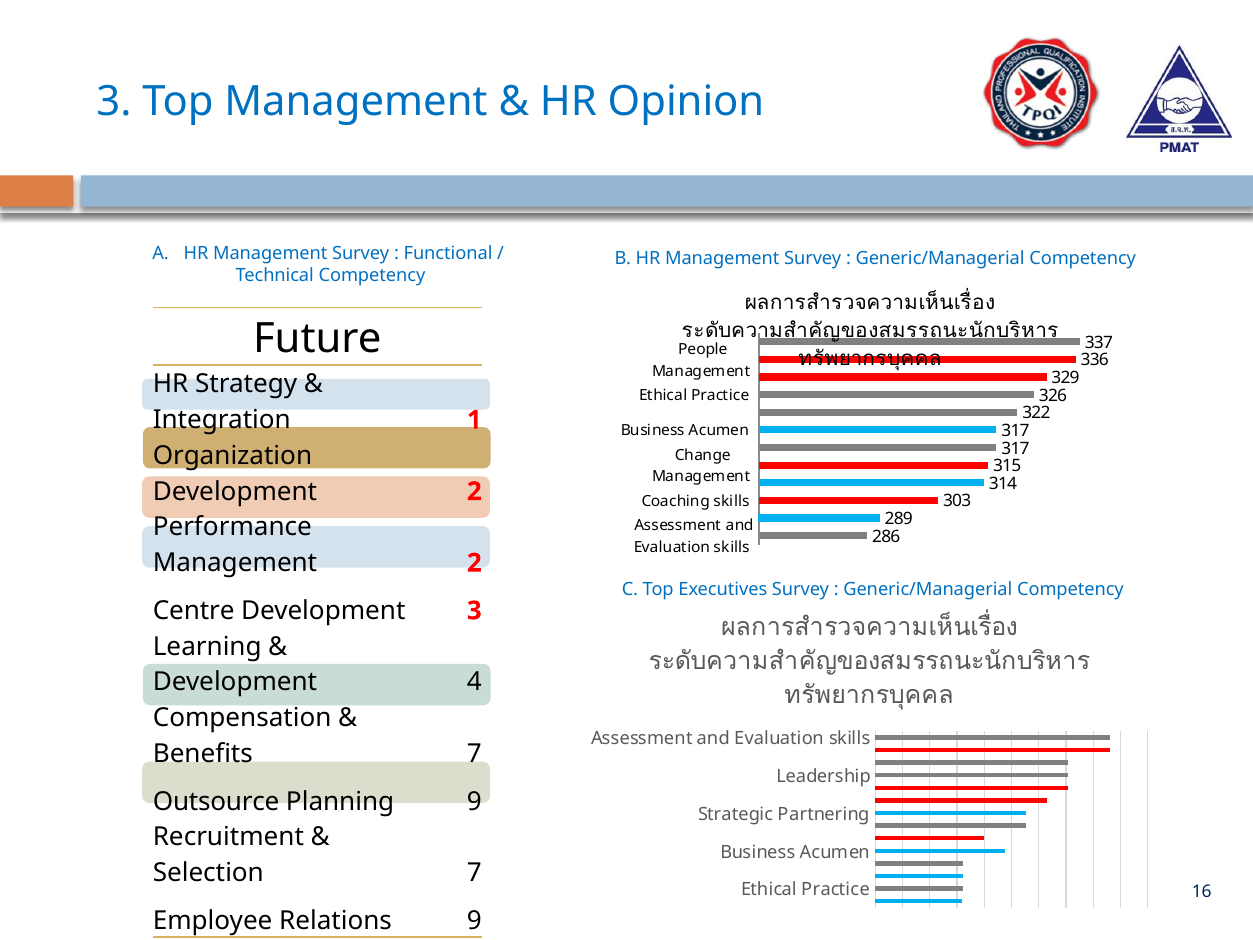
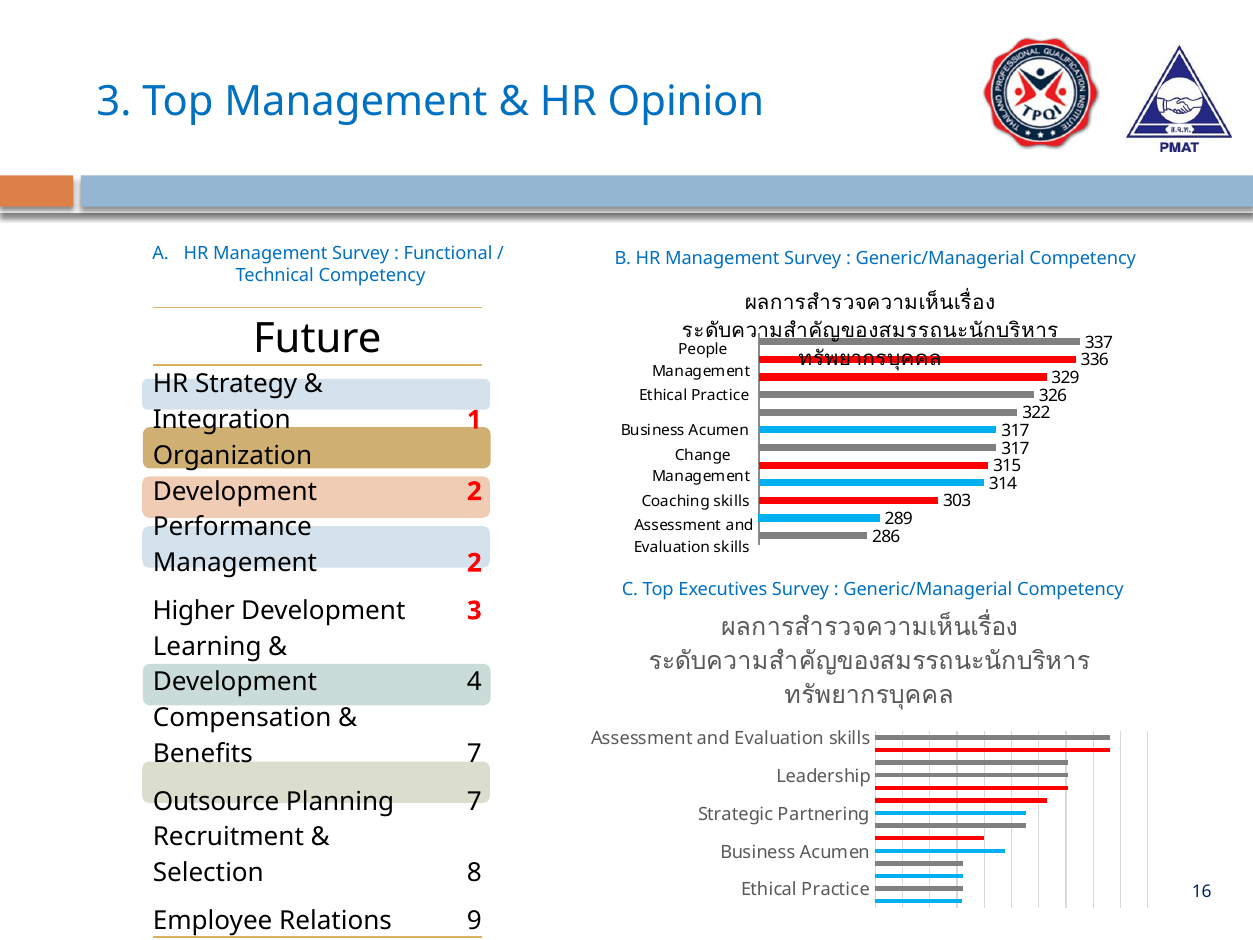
Centre: Centre -> Higher (194, 611)
Planning 9: 9 -> 7 (474, 801)
Selection 7: 7 -> 8 (474, 873)
